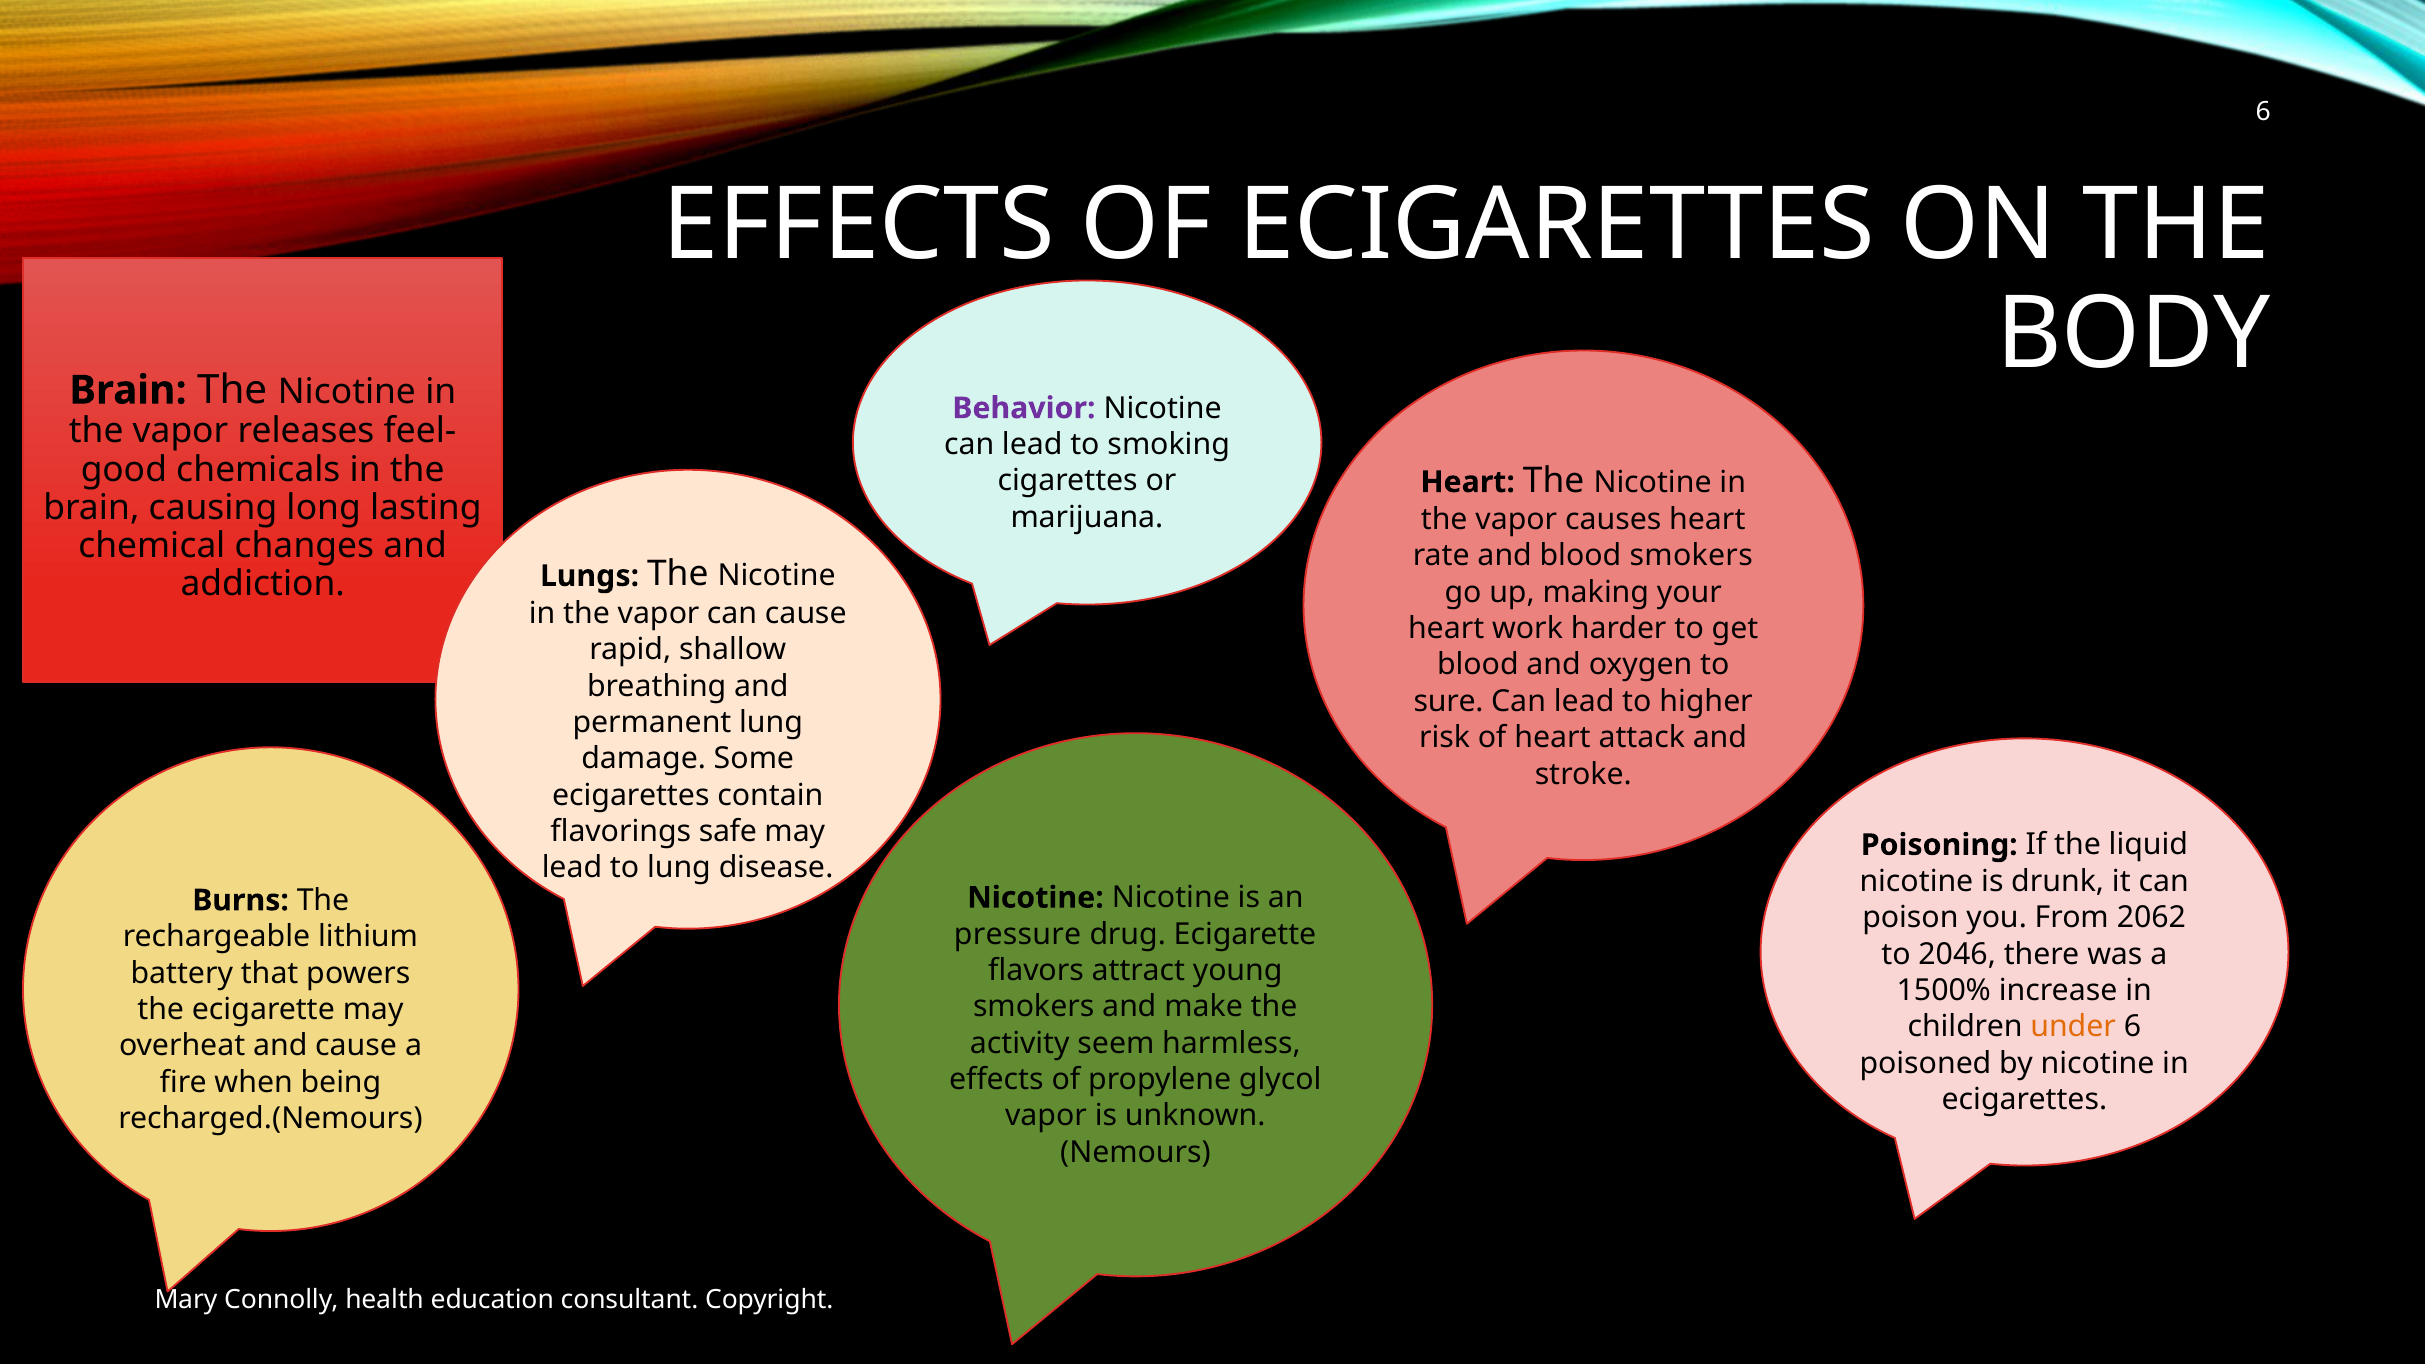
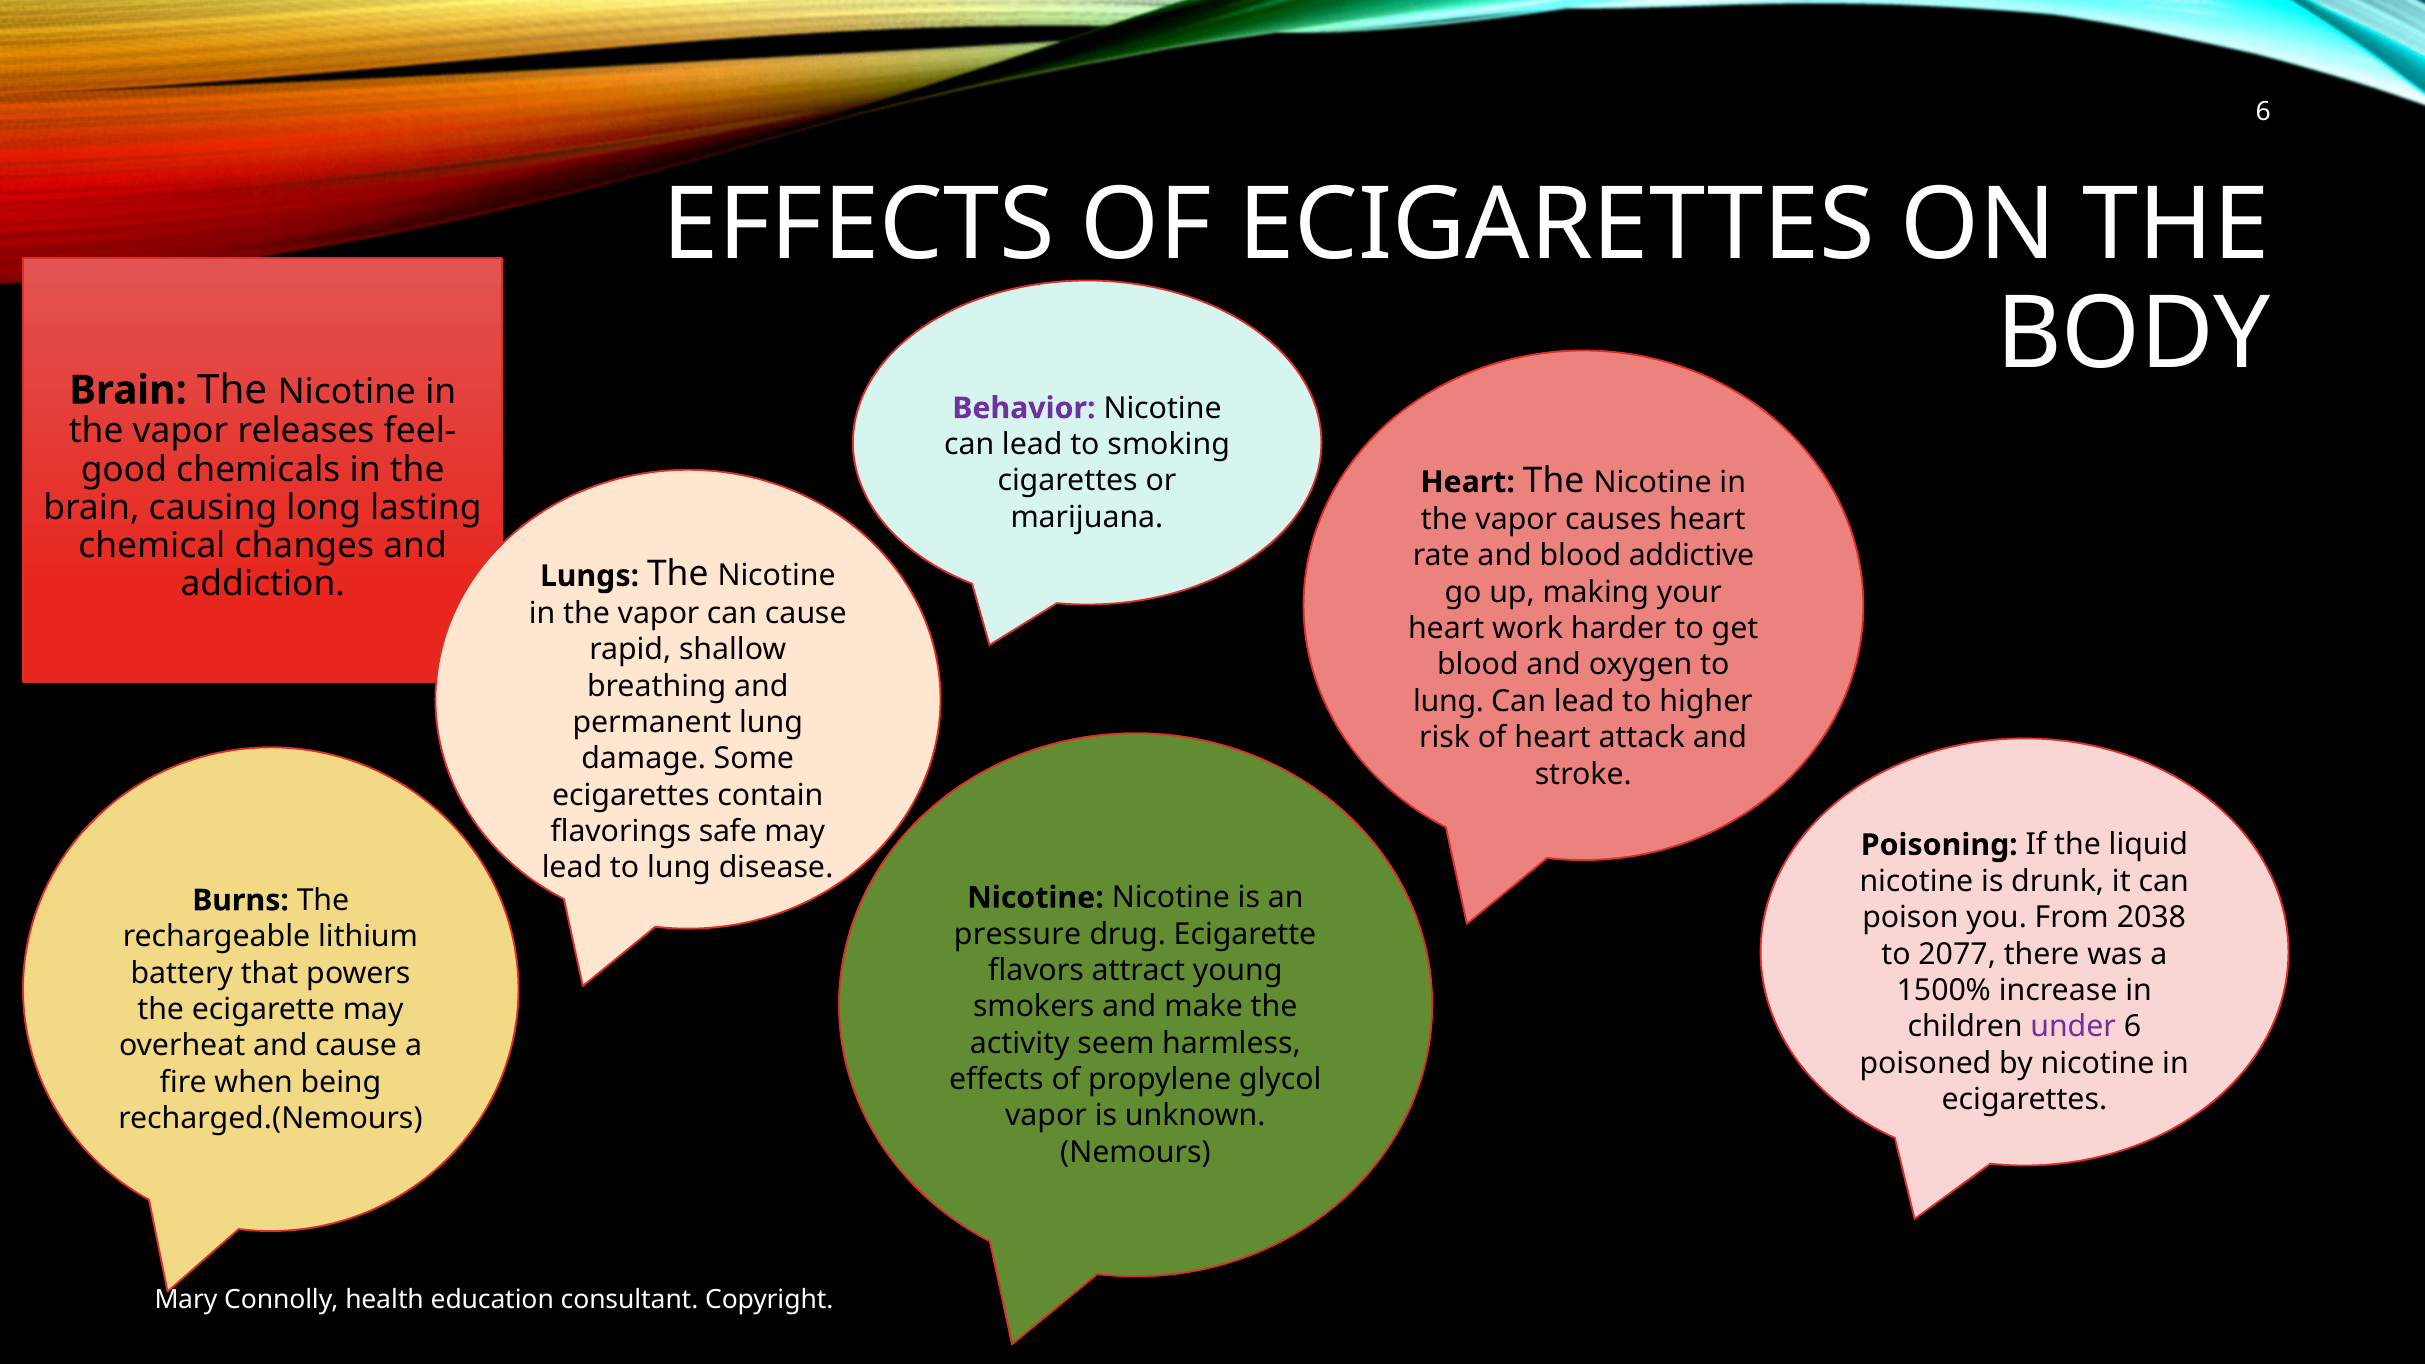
blood smokers: smokers -> addictive (1691, 556)
sure: sure -> lung (1449, 701)
2062: 2062 -> 2038 (2151, 918)
2046: 2046 -> 2077 (1957, 954)
under colour: orange -> purple (2073, 1027)
